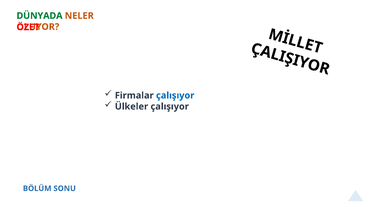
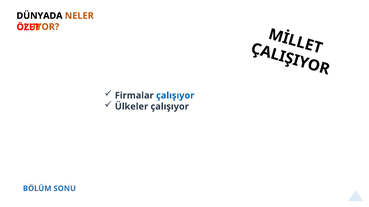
DÜNYADA colour: green -> black (40, 16)
